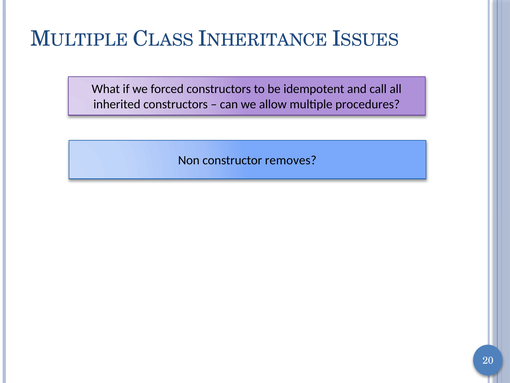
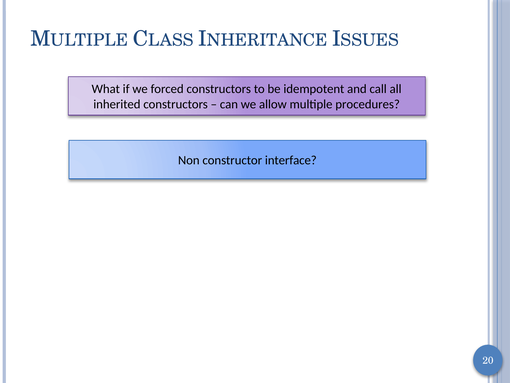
removes: removes -> interface (291, 160)
